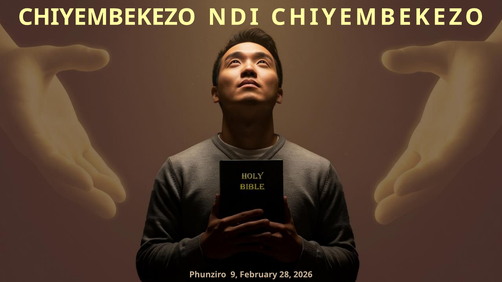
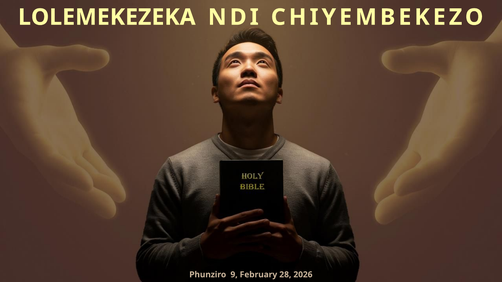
CHIYEMBEKEZO: CHIYEMBEKEZO -> LOLEMEKEZEKA (107, 17)
